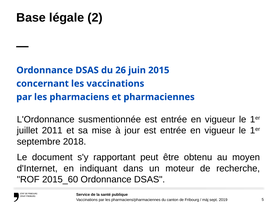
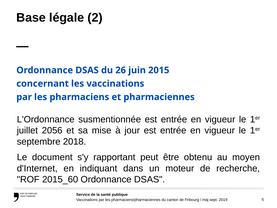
2011: 2011 -> 2056 (52, 130)
